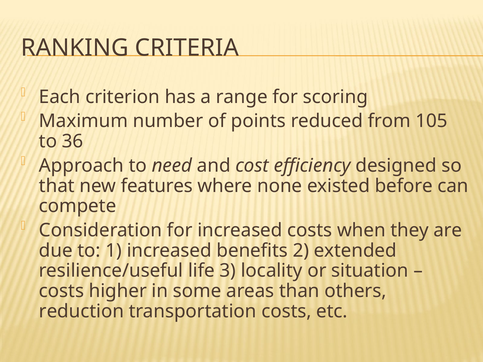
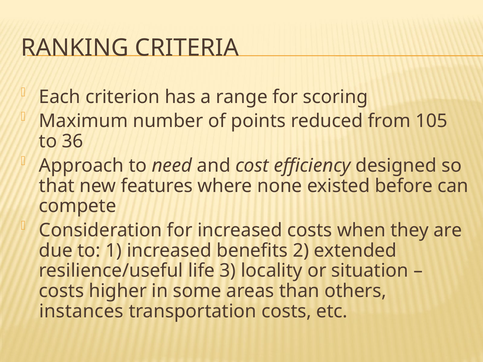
reduction: reduction -> instances (81, 312)
